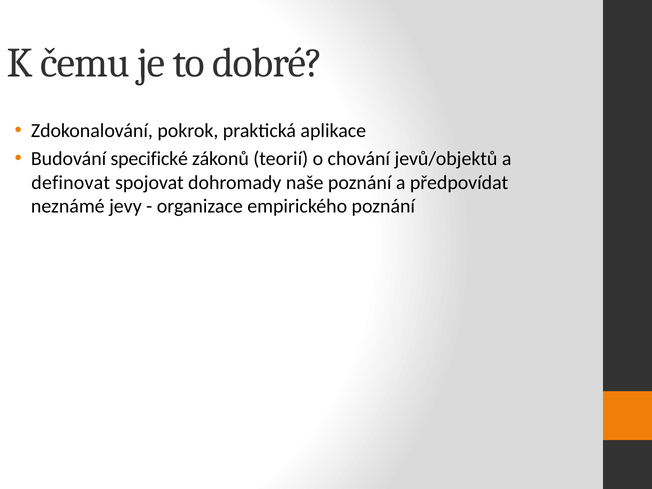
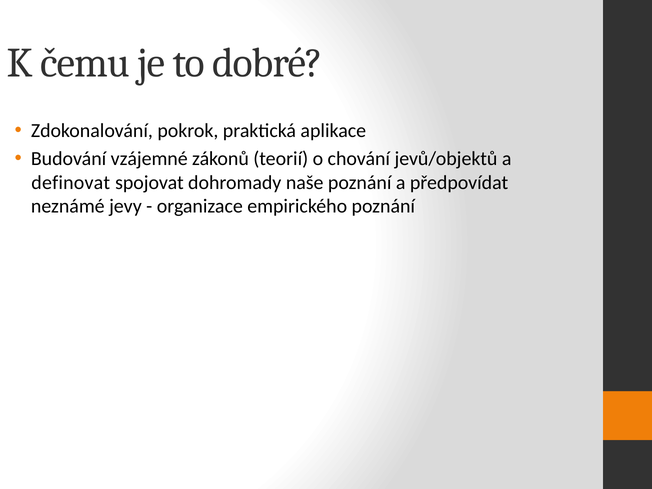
specifické: specifické -> vzájemné (149, 159)
